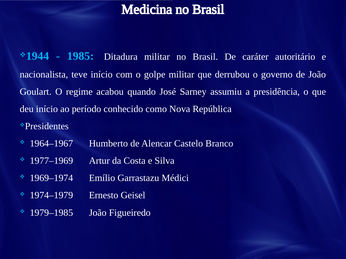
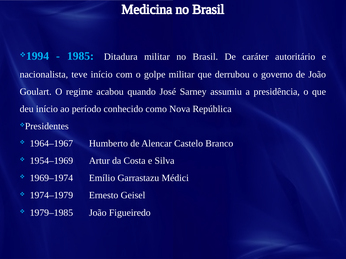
1944: 1944 -> 1994 (38, 56)
1977–1969: 1977–1969 -> 1954–1969 (51, 161)
